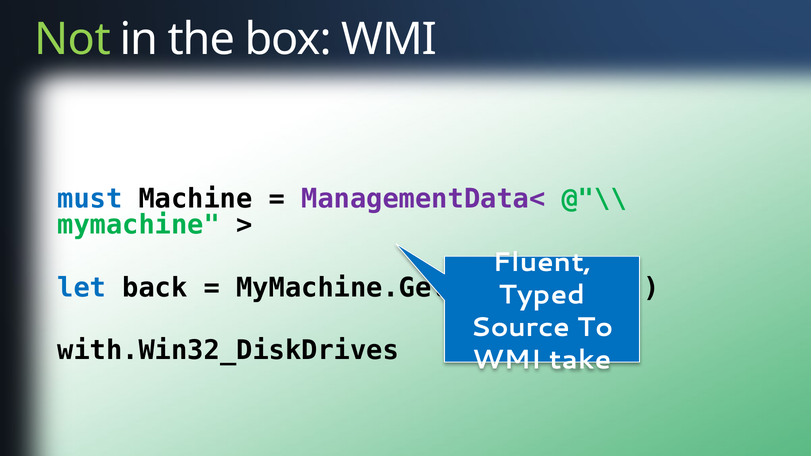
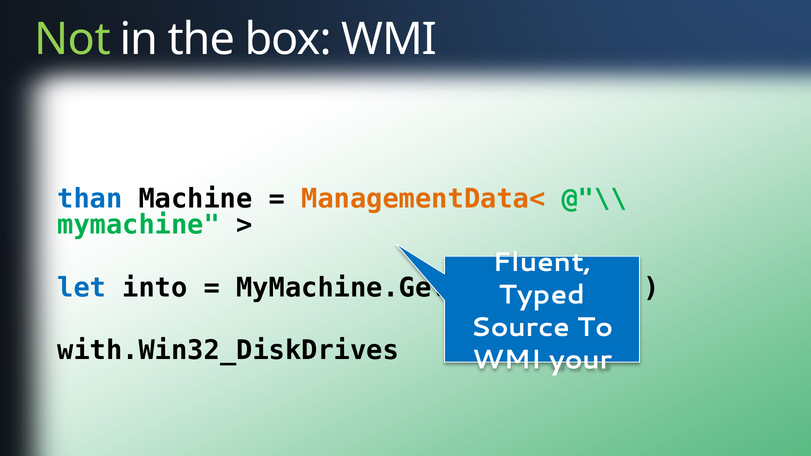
must: must -> than (90, 199)
ManagementData< colour: purple -> orange (423, 199)
back: back -> into (155, 288)
take: take -> your (581, 360)
